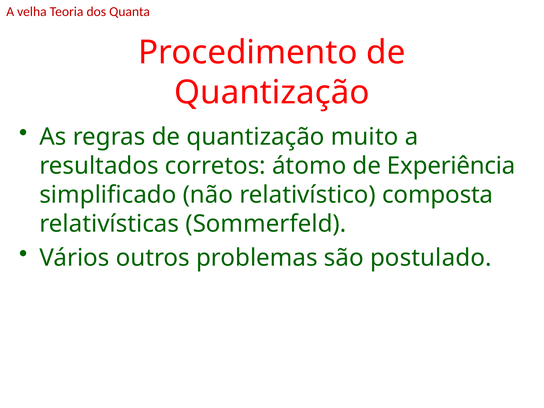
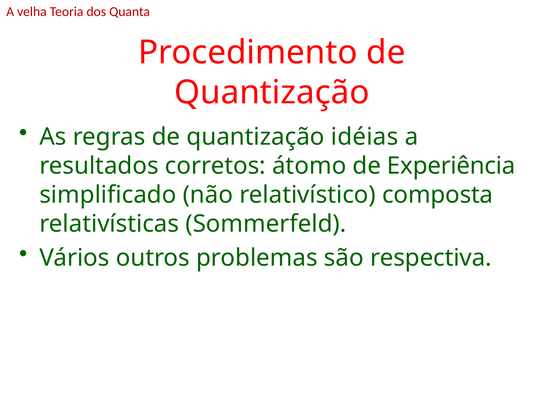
muito: muito -> idéias (365, 137)
postulado: postulado -> respectiva (431, 258)
